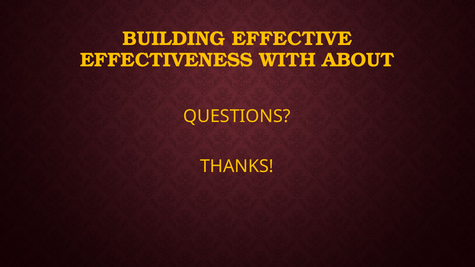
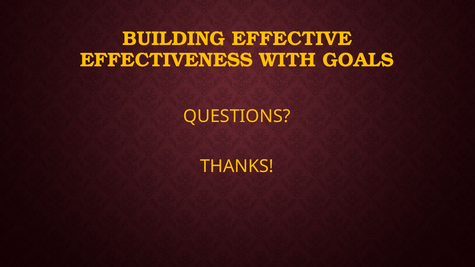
ABOUT: ABOUT -> GOALS (358, 60)
